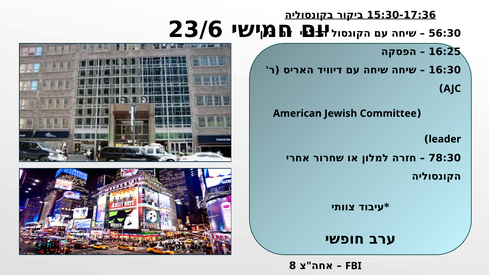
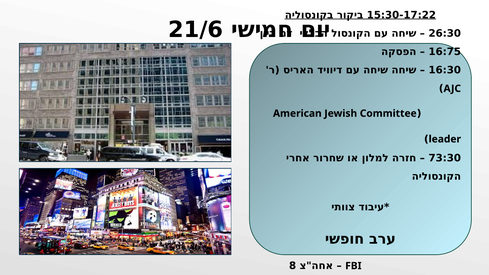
15:30-17:36: 15:30-17:36 -> 15:30-17:22 (401, 15)
23/6: 23/6 -> 21/6 (196, 30)
56:30: 56:30 -> 26:30 (445, 34)
16:25: 16:25 -> 16:75 (445, 52)
78:30: 78:30 -> 73:30 (445, 158)
